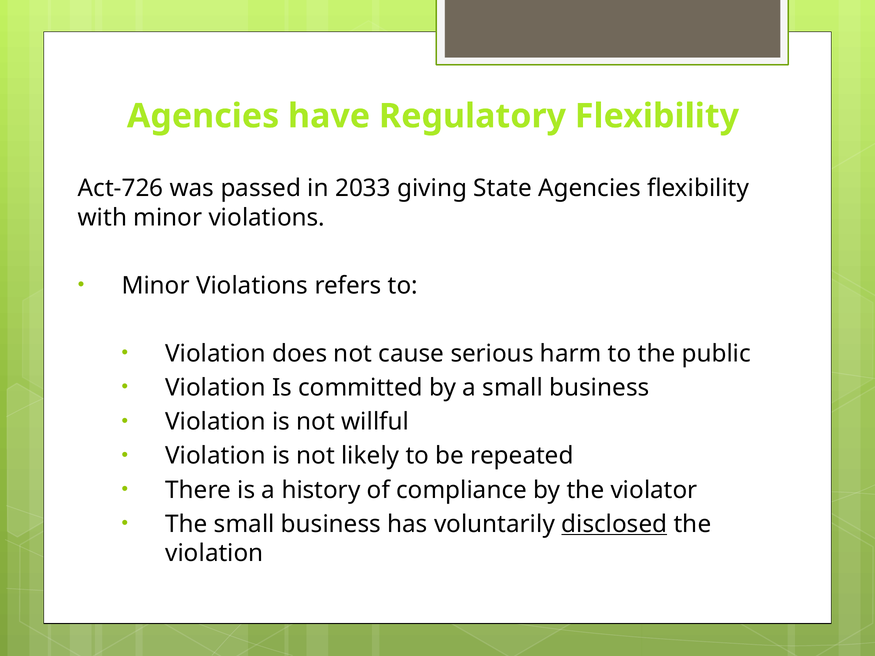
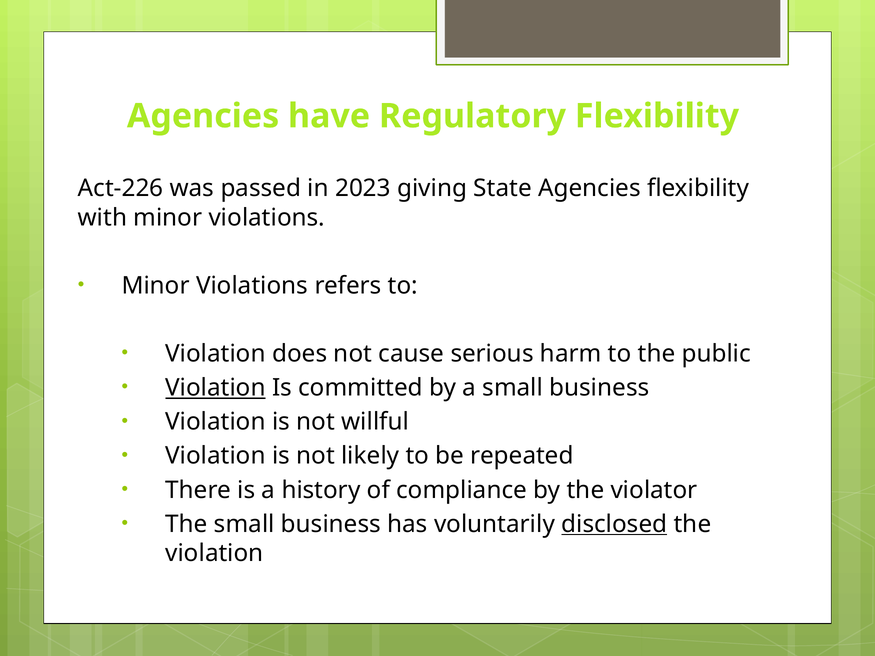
Act-726: Act-726 -> Act-226 (121, 188)
2033: 2033 -> 2023 (363, 188)
Violation underline: none -> present (216, 388)
